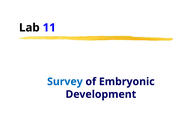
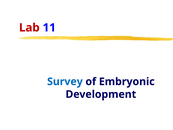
Lab colour: black -> red (29, 28)
